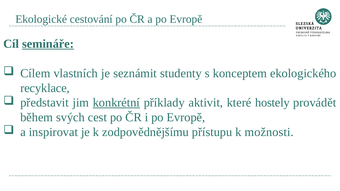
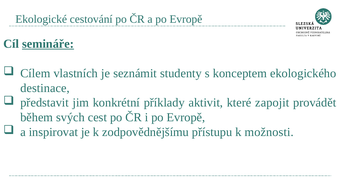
recyklace: recyklace -> destinace (45, 88)
konkrétní underline: present -> none (116, 103)
hostely: hostely -> zapojit (272, 103)
